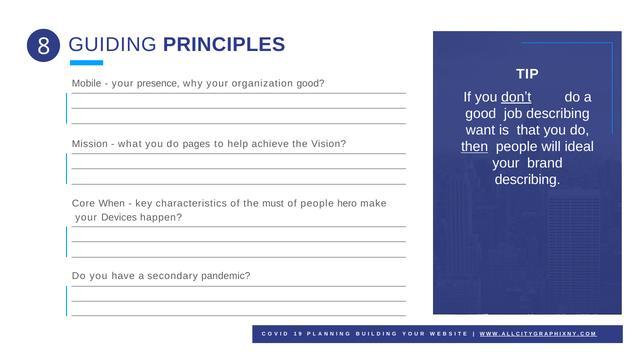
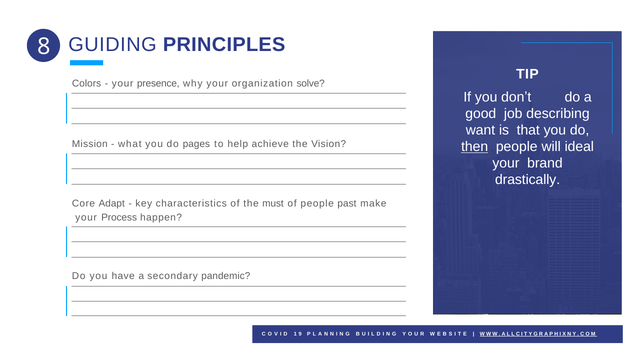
Mobile: Mobile -> Colors (87, 84)
organization good: good -> solve (311, 84)
donʼt underline: present -> none (516, 97)
describing: describing -> drastically (528, 180)
When: When -> Adapt (112, 204)
hero: hero -> past (347, 204)
Devices: Devices -> Process (119, 218)
